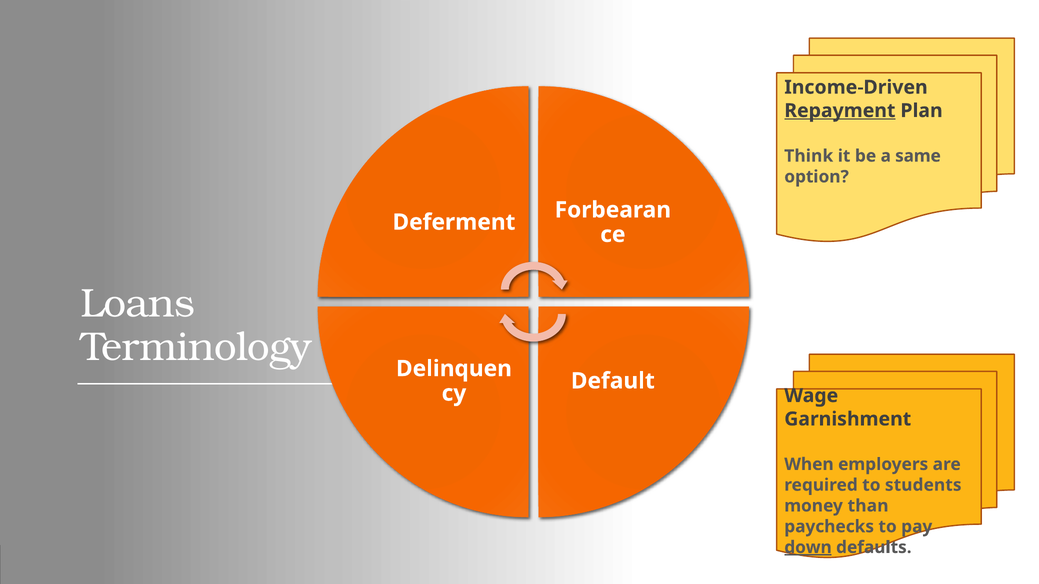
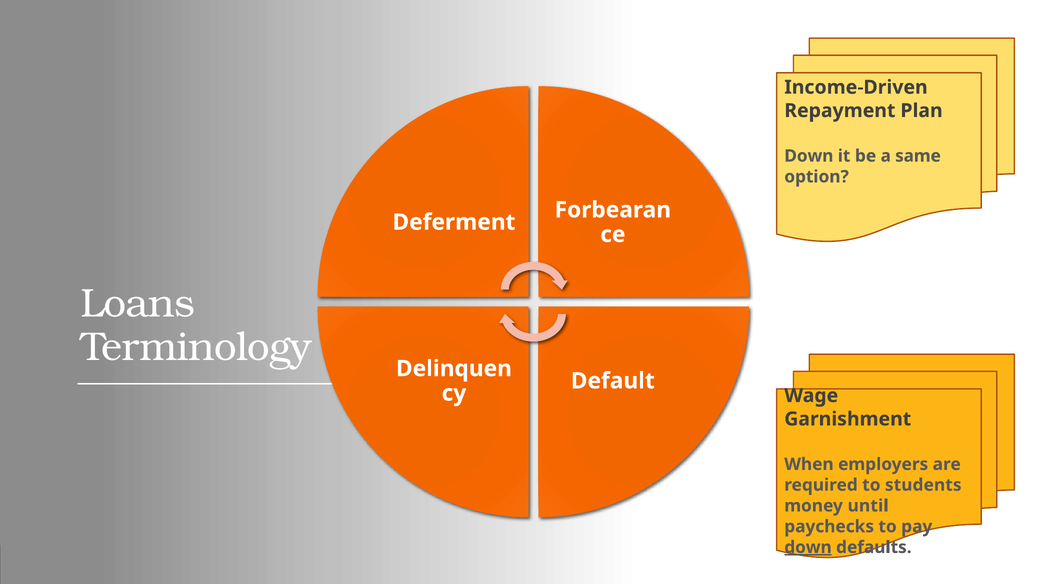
Repayment underline: present -> none (840, 111)
Think: Think -> Down (809, 156)
than: than -> until (868, 506)
